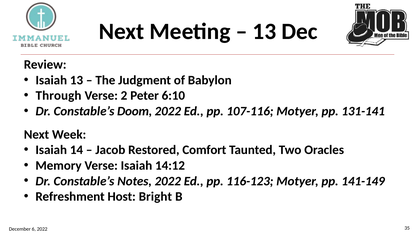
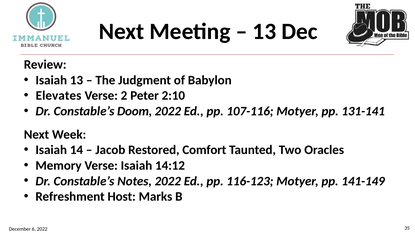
Through: Through -> Elevates (59, 96)
6:10: 6:10 -> 2:10 (173, 96)
Bright: Bright -> Marks (155, 197)
